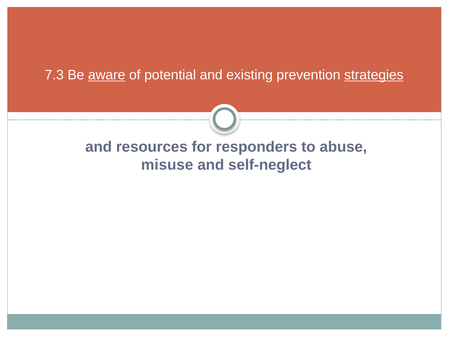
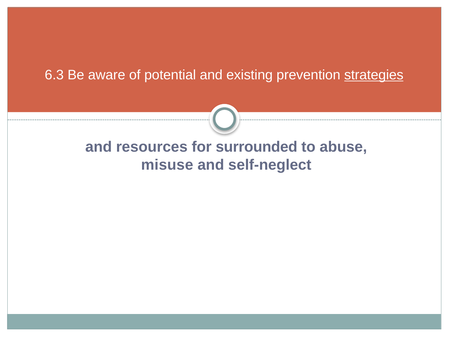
7.3: 7.3 -> 6.3 (54, 75)
aware underline: present -> none (107, 75)
responders: responders -> surrounded (257, 147)
